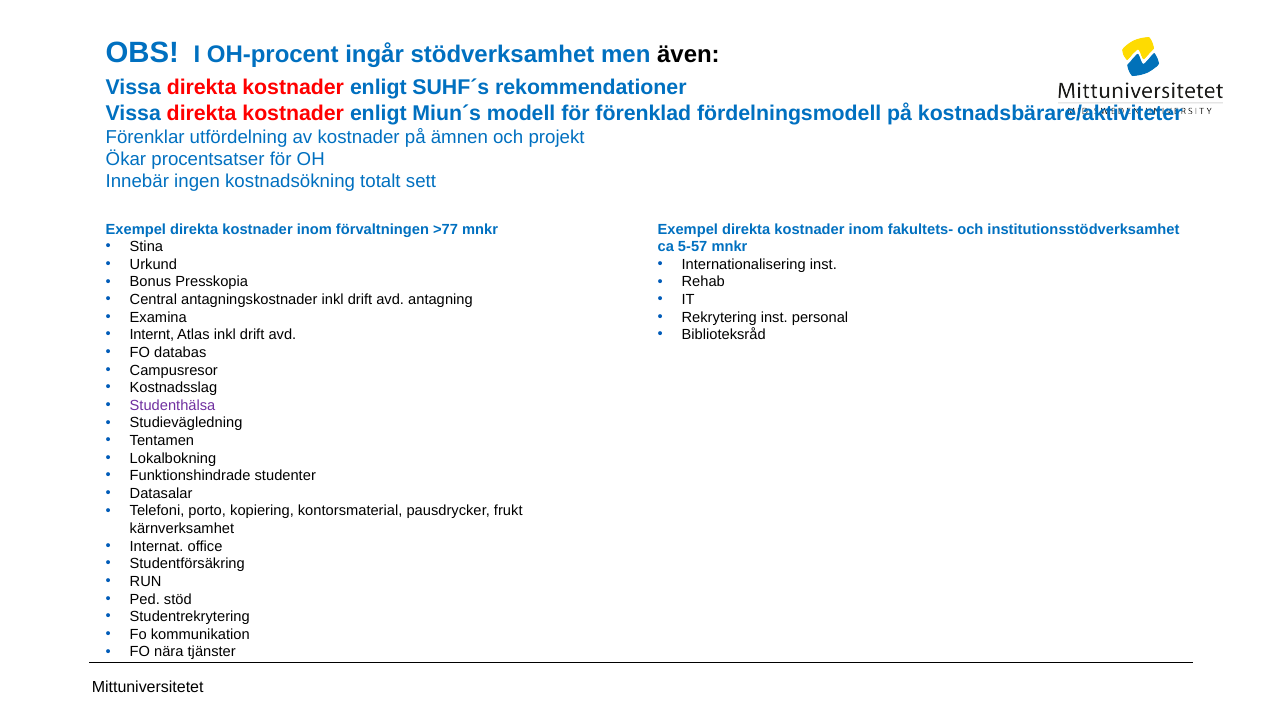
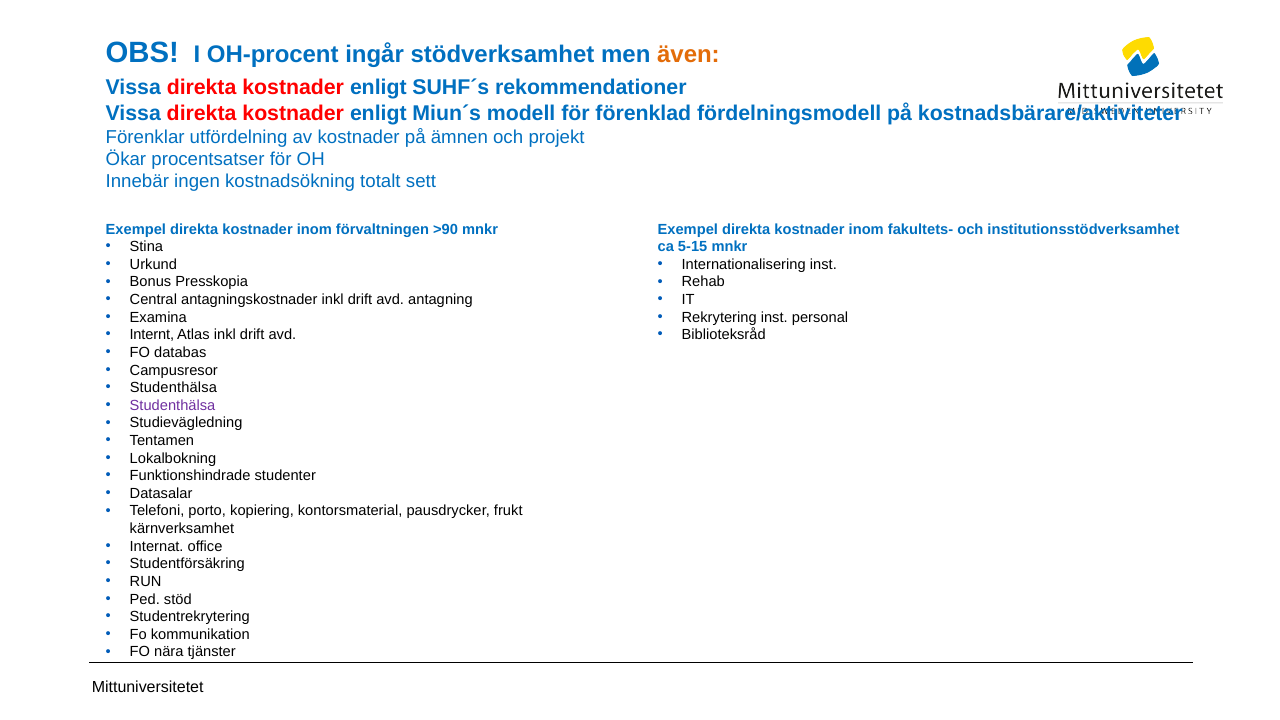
även colour: black -> orange (688, 55)
>77: >77 -> >90 (446, 229)
5-57: 5-57 -> 5-15 (693, 247)
Kostnadsslag: Kostnadsslag -> Studenthälsa (173, 388)
